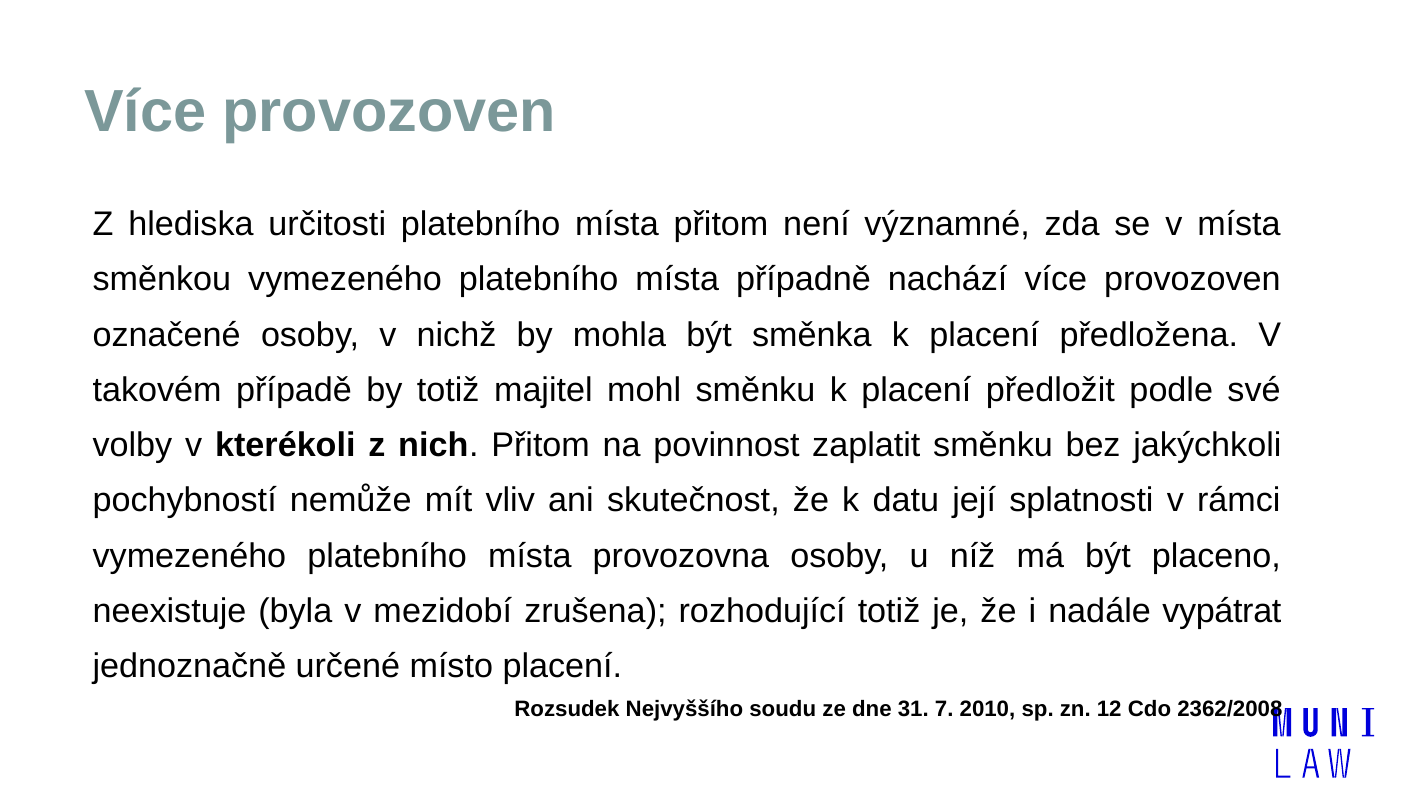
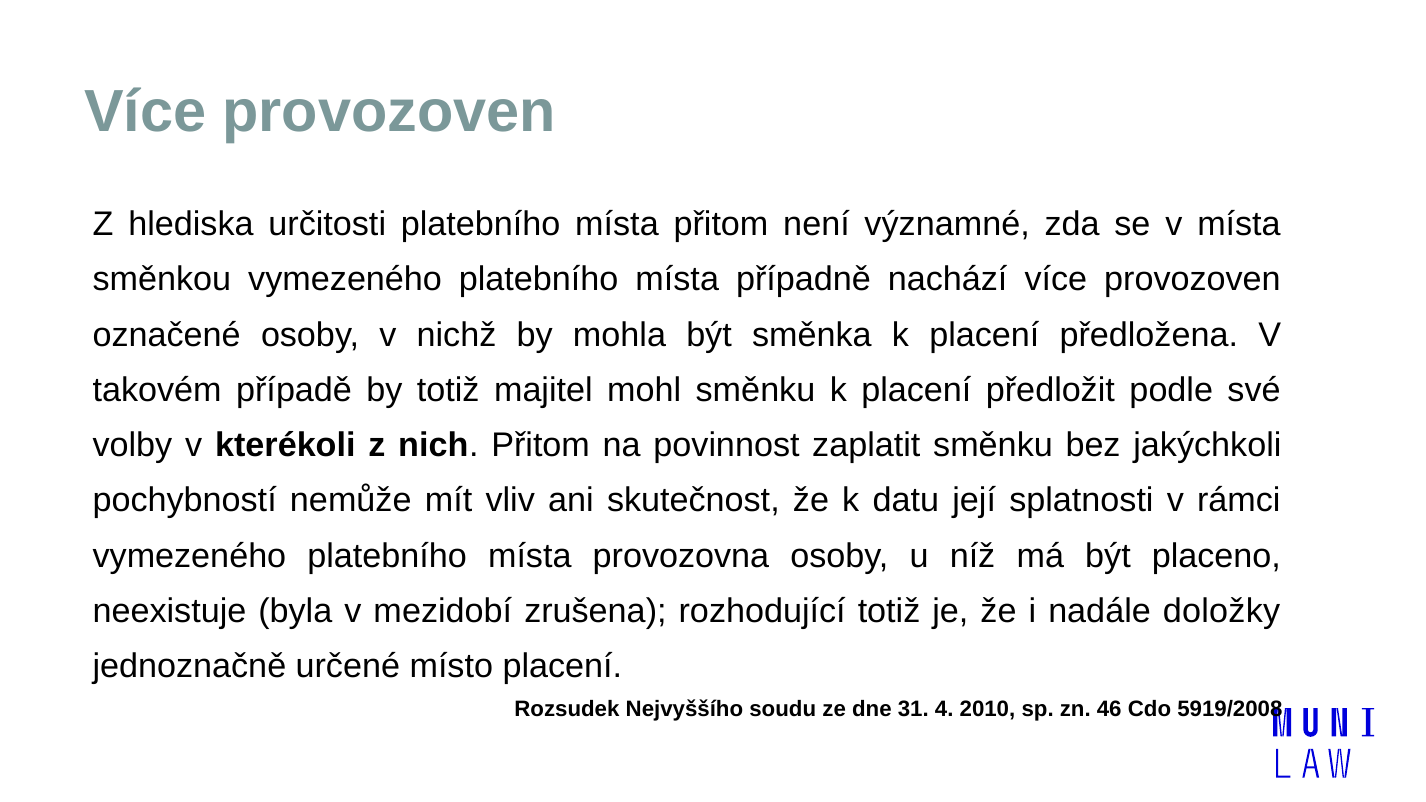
vypátrat: vypátrat -> doložky (1222, 611)
7: 7 -> 4 (944, 709)
12: 12 -> 46 (1109, 709)
2362/2008: 2362/2008 -> 5919/2008 (1230, 709)
